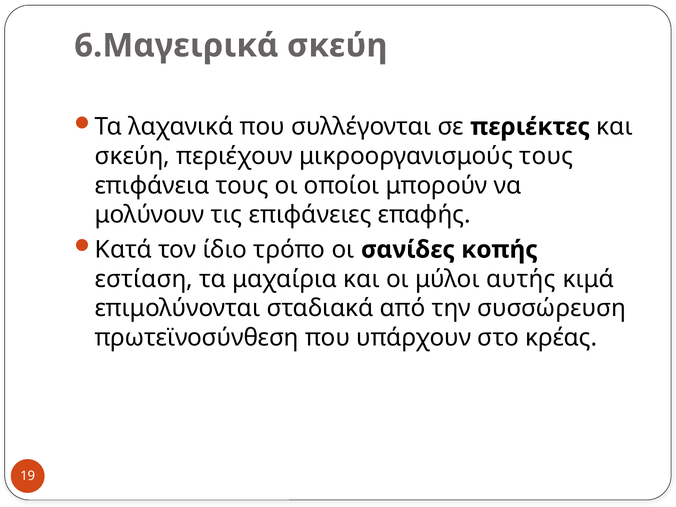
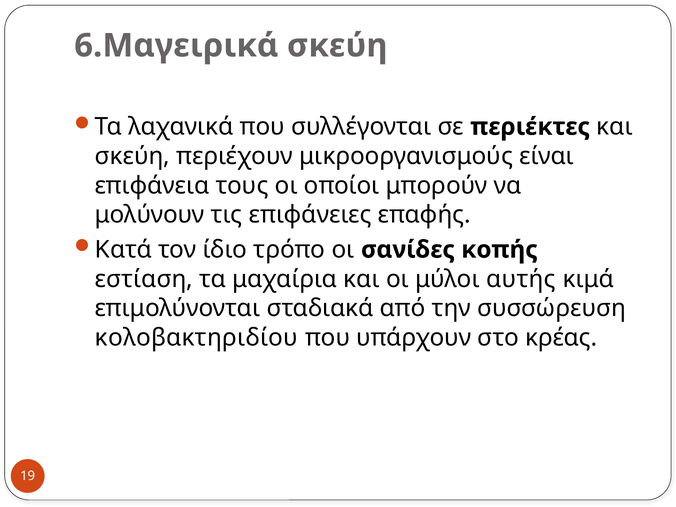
μικροοργανισμούς τους: τους -> είναι (547, 156)
πρωτεϊνοσύνθεση: πρωτεϊνοσύνθεση -> κολοβακτηριδίου (196, 338)
